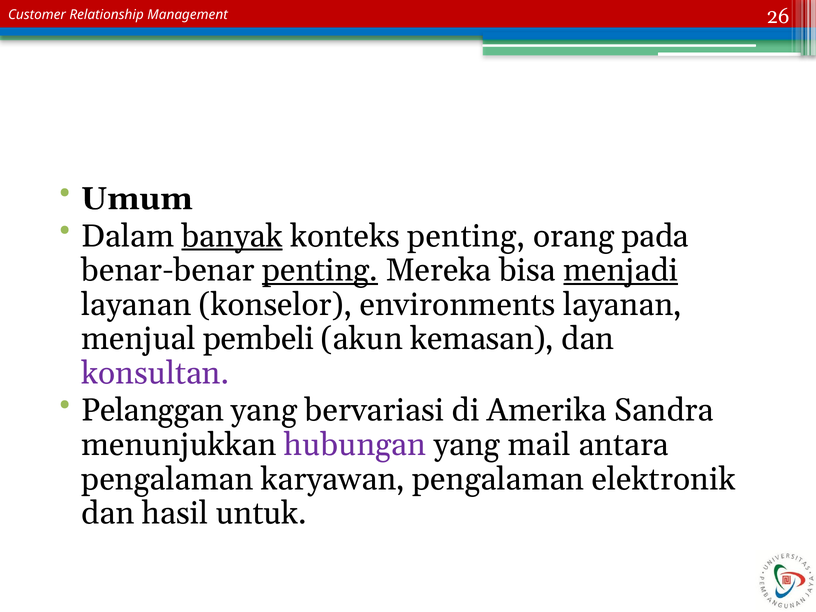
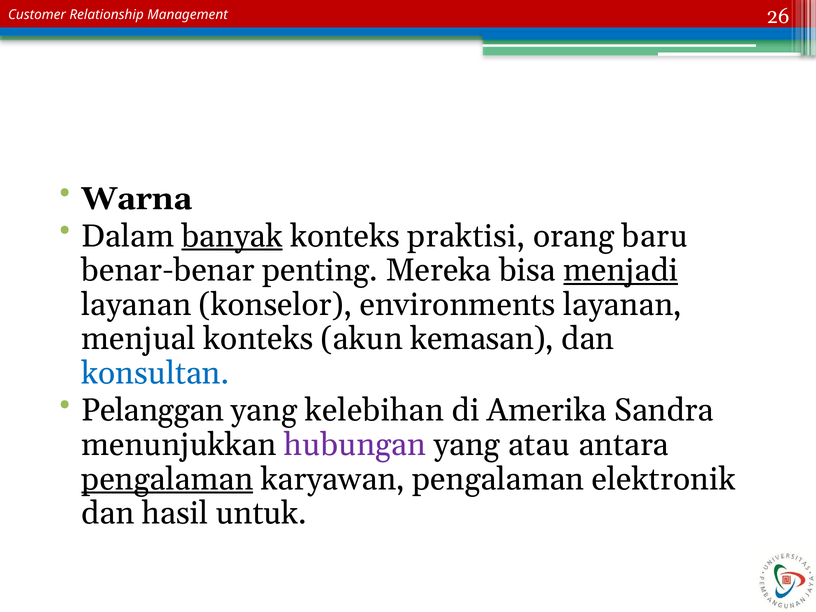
Umum: Umum -> Warna (137, 199)
konteks penting: penting -> praktisi (466, 236)
pada: pada -> baru (655, 236)
penting underline: present -> none (320, 270)
menjual pembeli: pembeli -> konteks (258, 339)
konsultan colour: purple -> blue (155, 373)
bervariasi: bervariasi -> kelebihan (374, 410)
mail: mail -> atau (539, 445)
pengalaman underline: none -> present (167, 479)
